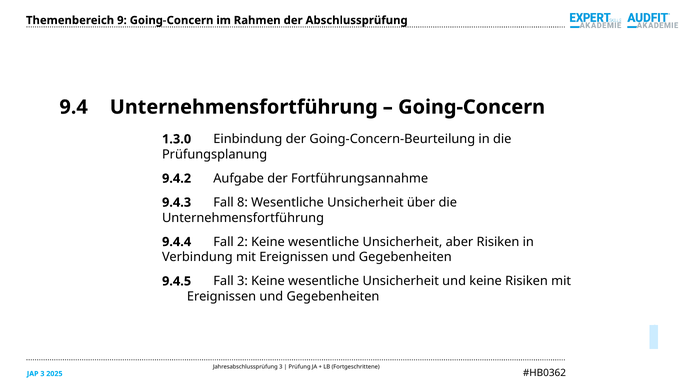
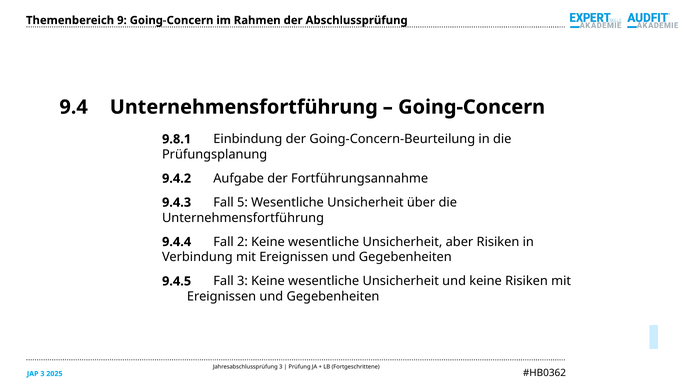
1.3.0: 1.3.0 -> 9.8.1 (177, 139)
Fall 8: 8 -> 5 (242, 202)
